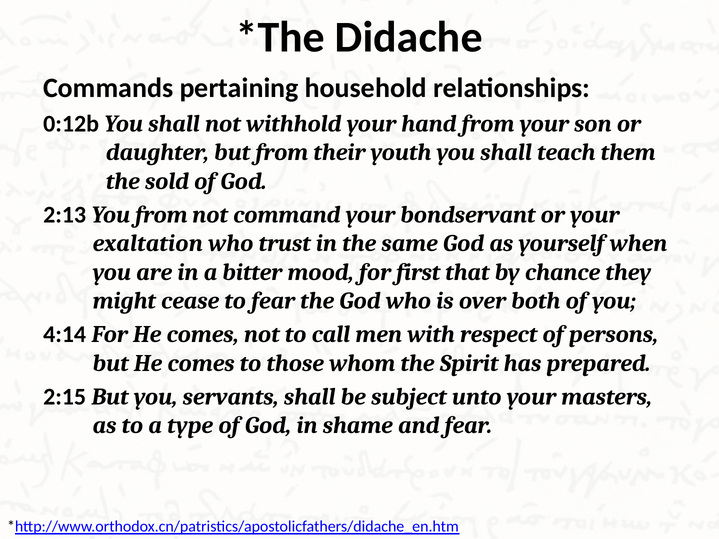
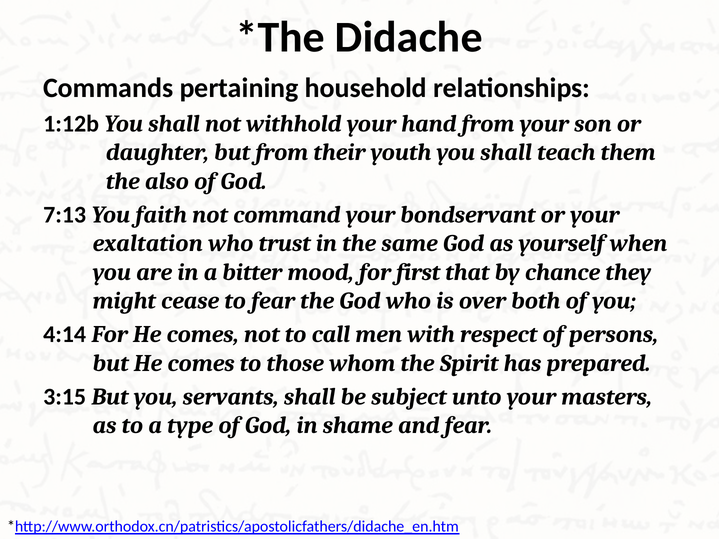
0:12b: 0:12b -> 1:12b (71, 124)
sold: sold -> also (167, 181)
2:13: 2:13 -> 7:13 (65, 215)
You from: from -> faith (161, 215)
2:15: 2:15 -> 3:15 (65, 397)
